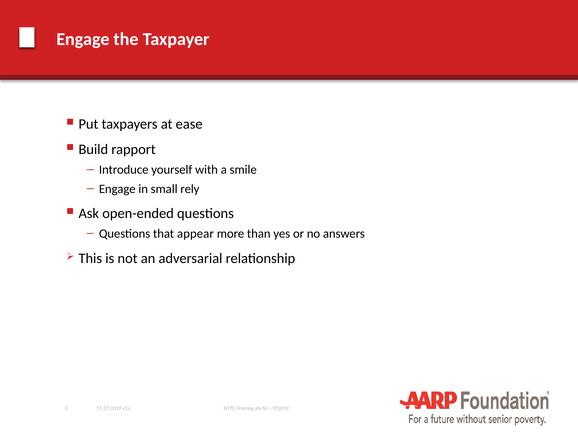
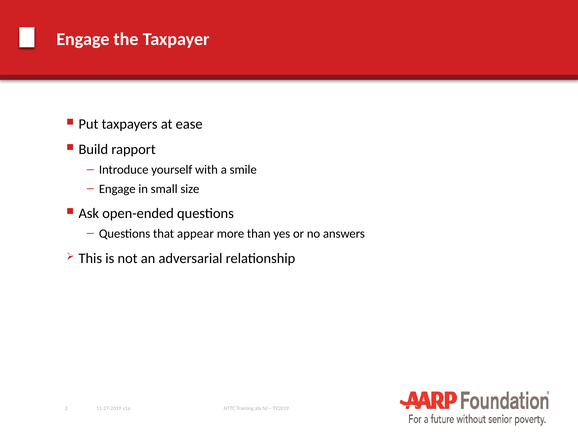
rely: rely -> size (190, 189)
